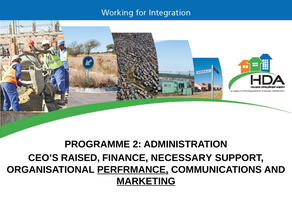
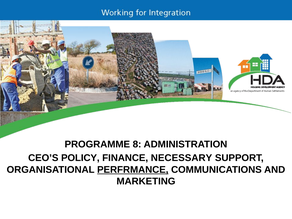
2: 2 -> 8 (137, 144)
RAISED: RAISED -> POLICY (80, 158)
MARKETING underline: present -> none (146, 181)
